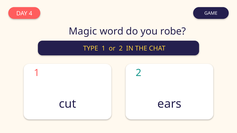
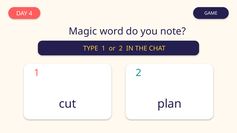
robe: robe -> note (173, 31)
ears: ears -> plan (170, 104)
